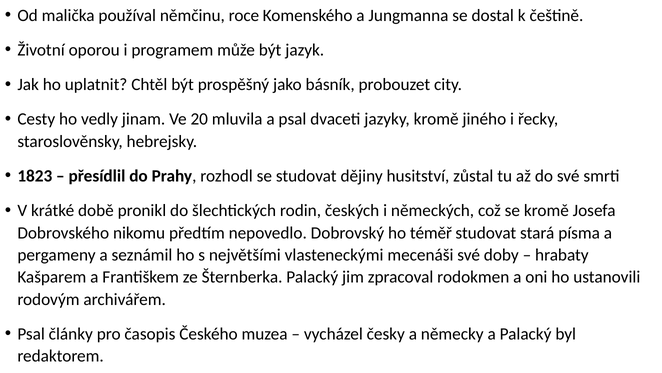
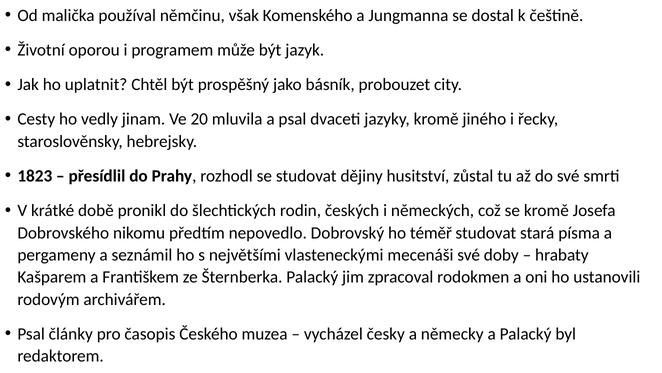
roce: roce -> však (244, 15)
